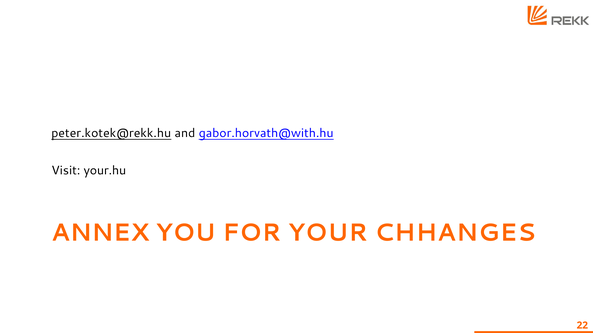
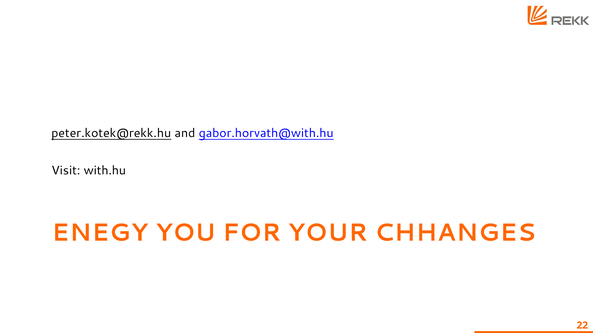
your.hu: your.hu -> with.hu (105, 171)
ANNEX: ANNEX -> ENEGY (100, 233)
